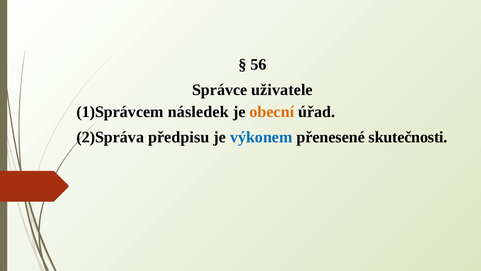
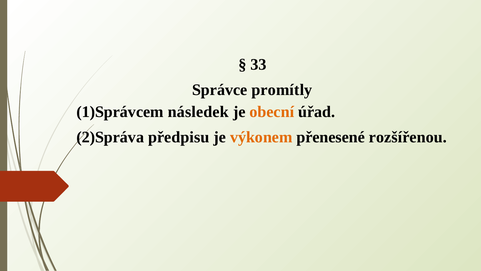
56: 56 -> 33 (259, 64)
uživatele: uživatele -> promítly (282, 90)
výkonem colour: blue -> orange (261, 137)
skutečnosti: skutečnosti -> rozšířenou (408, 137)
